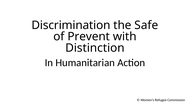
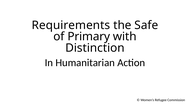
Discrimination: Discrimination -> Requirements (71, 25)
Prevent: Prevent -> Primary (89, 37)
